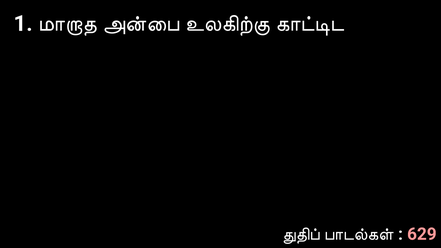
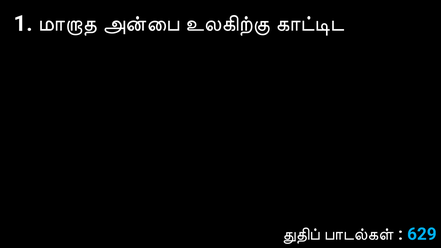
629 colour: pink -> light blue (422, 234)
